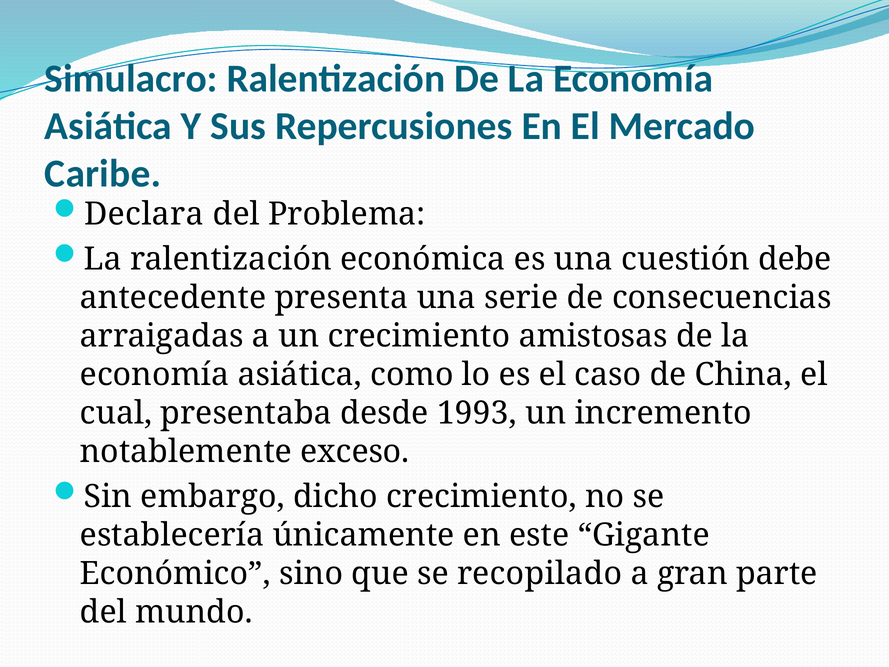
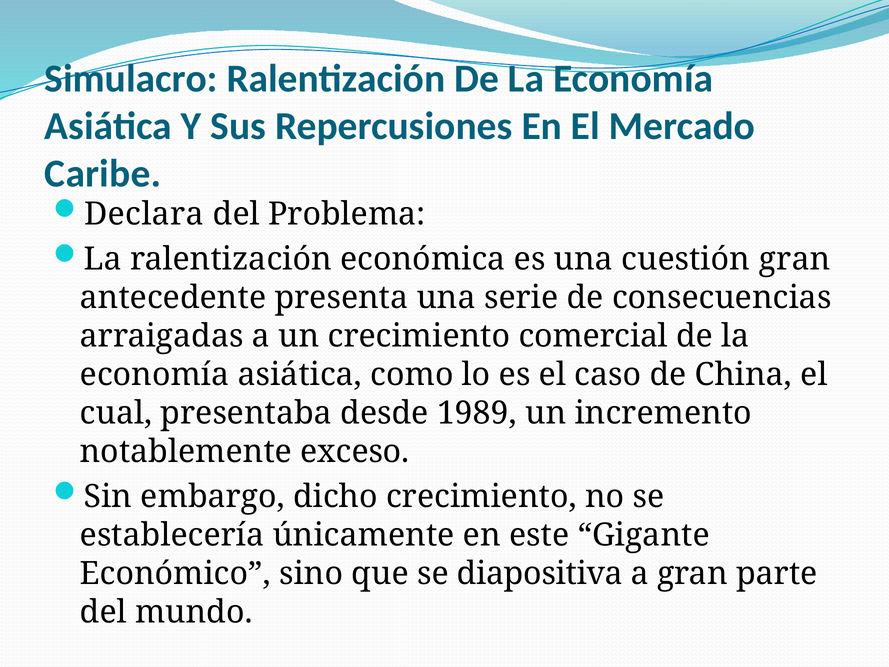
cuestión debe: debe -> gran (795, 259)
amistosas: amistosas -> comercial (593, 336)
1993: 1993 -> 1989 (477, 413)
recopilado: recopilado -> diapositiva (540, 573)
